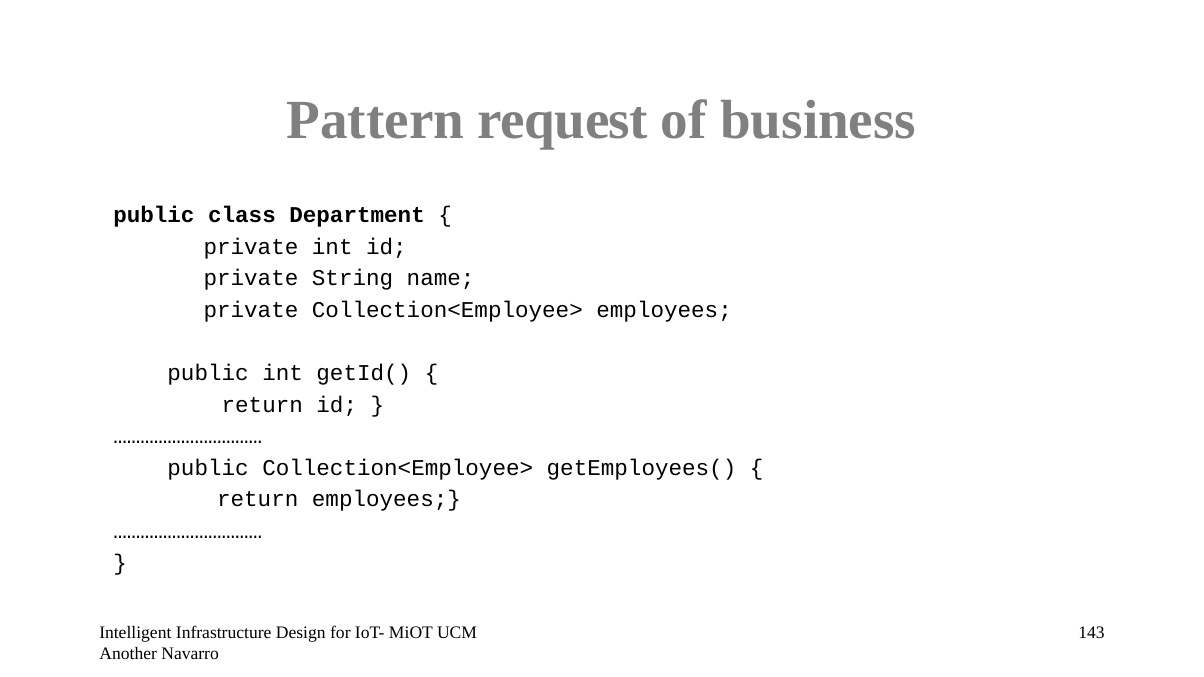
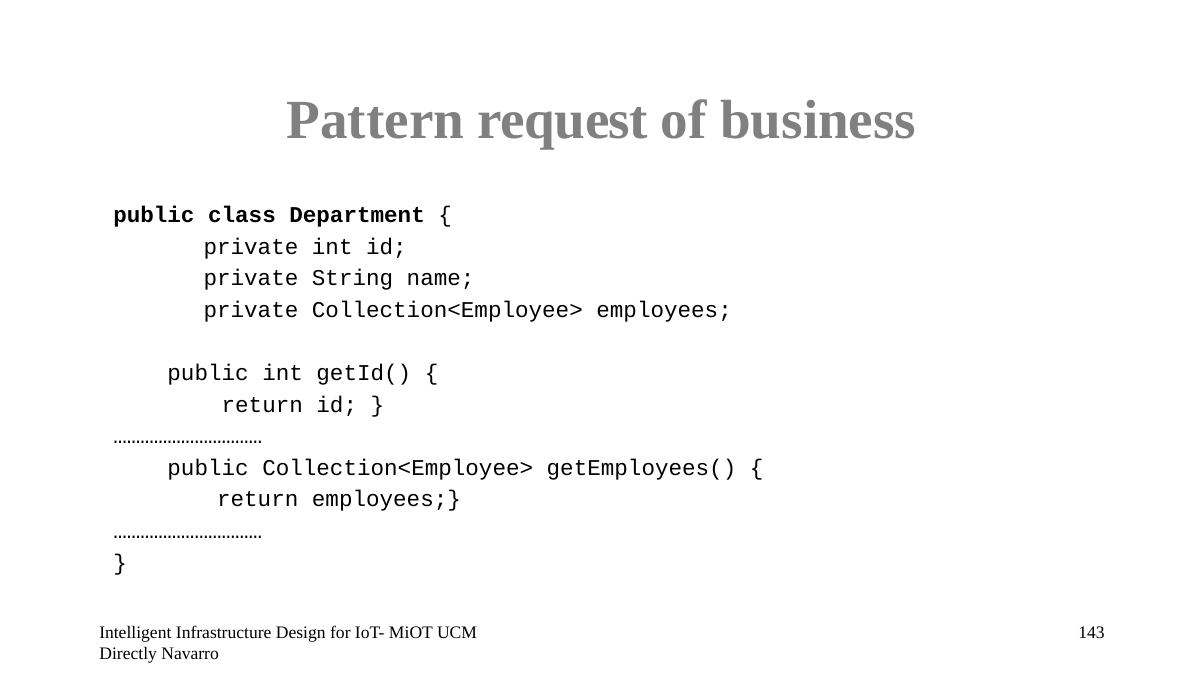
Another: Another -> Directly (128, 654)
